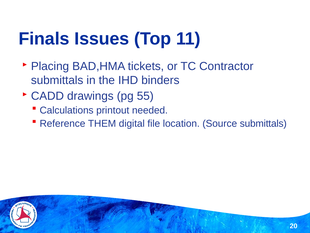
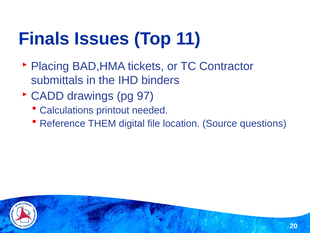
55: 55 -> 97 (145, 96)
Source submittals: submittals -> questions (263, 123)
